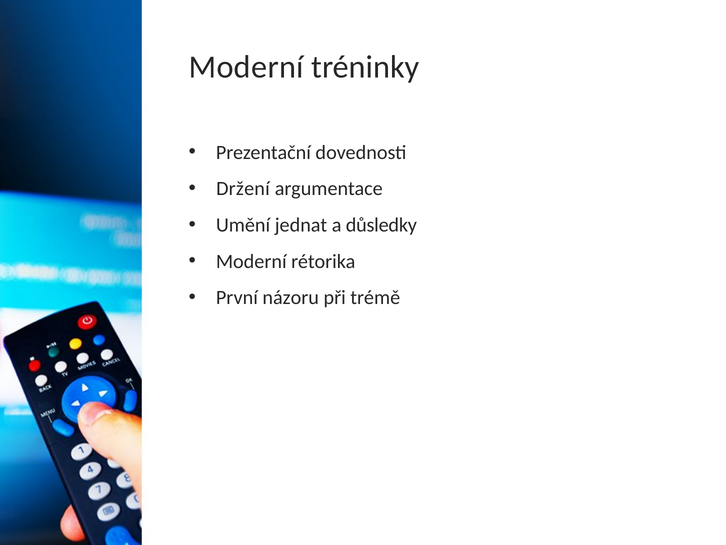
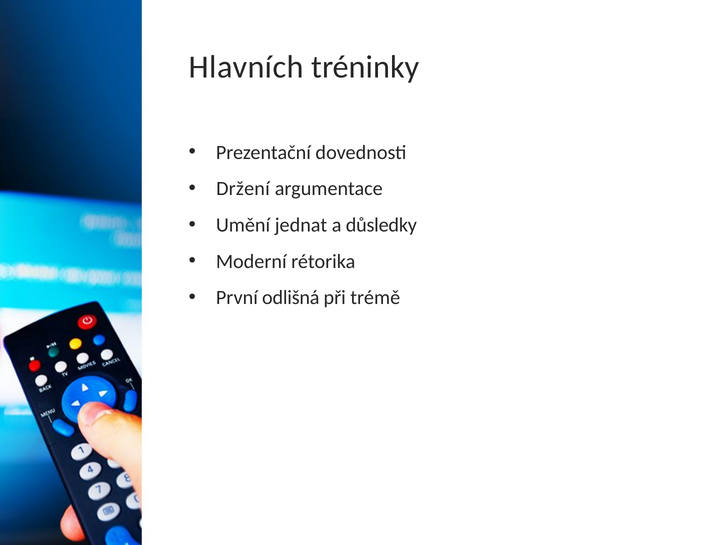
Moderní: Moderní -> Hlavních (246, 67)
názoru: názoru -> odlišná (291, 297)
